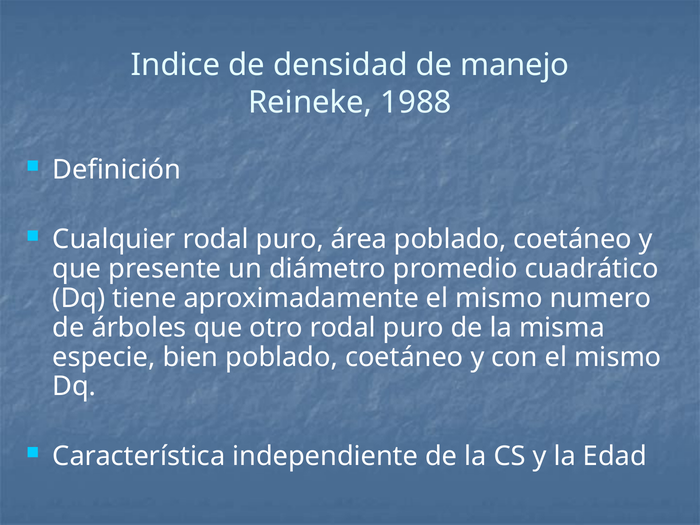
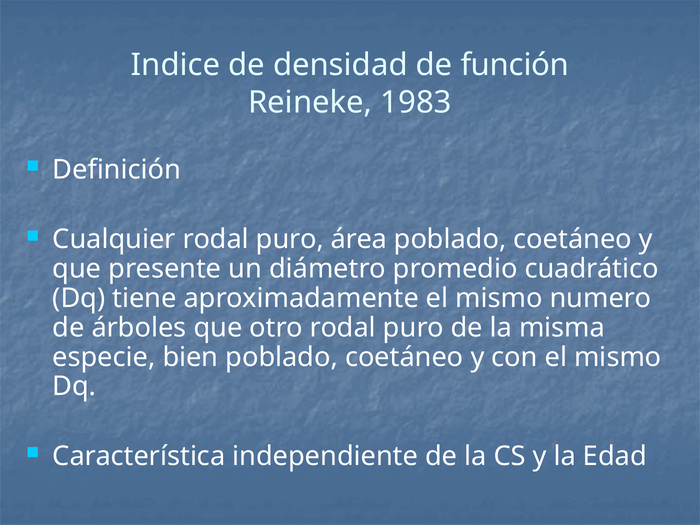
manejo: manejo -> función (515, 65)
1988: 1988 -> 1983 (416, 102)
